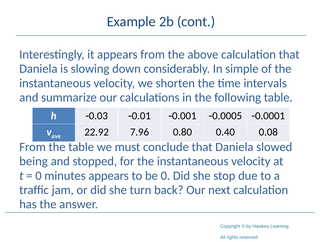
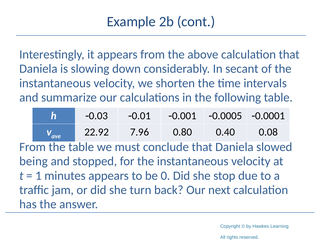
simple: simple -> secant (242, 69)
0: 0 -> 1 (38, 175)
